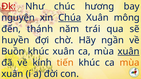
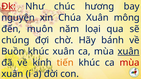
Chúa underline: present -> none (70, 18)
thánh: thánh -> muôn (40, 29)
trái: trái -> loại (93, 29)
huyền: huyền -> chúng (15, 40)
ngần: ngần -> bánh (113, 40)
mùa colour: orange -> red (130, 63)
